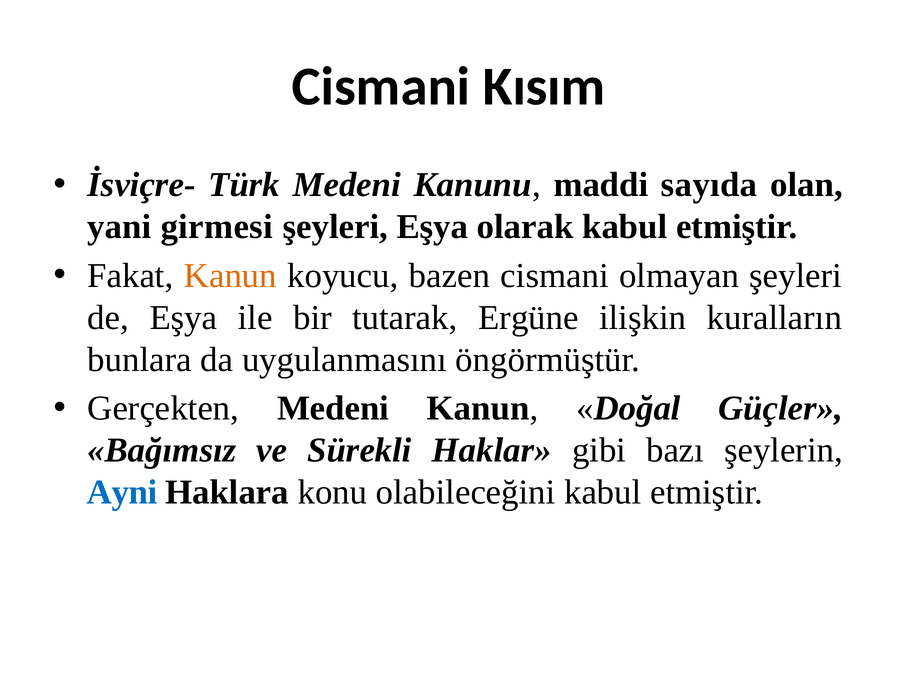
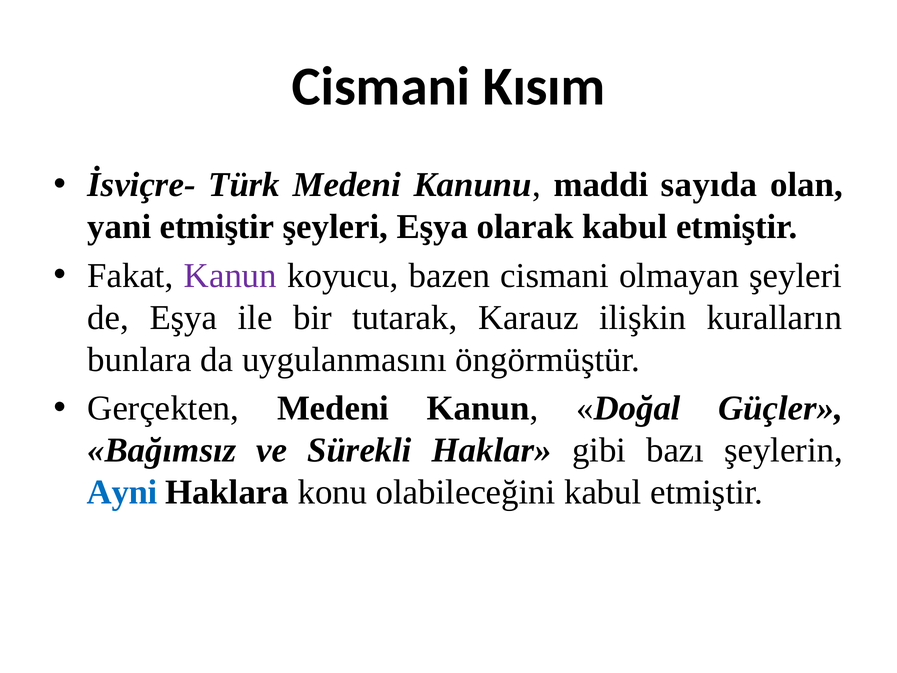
yani girmesi: girmesi -> etmiştir (217, 227)
Kanun colour: orange -> purple (230, 276)
Ergüne: Ergüne -> Karauz (528, 317)
